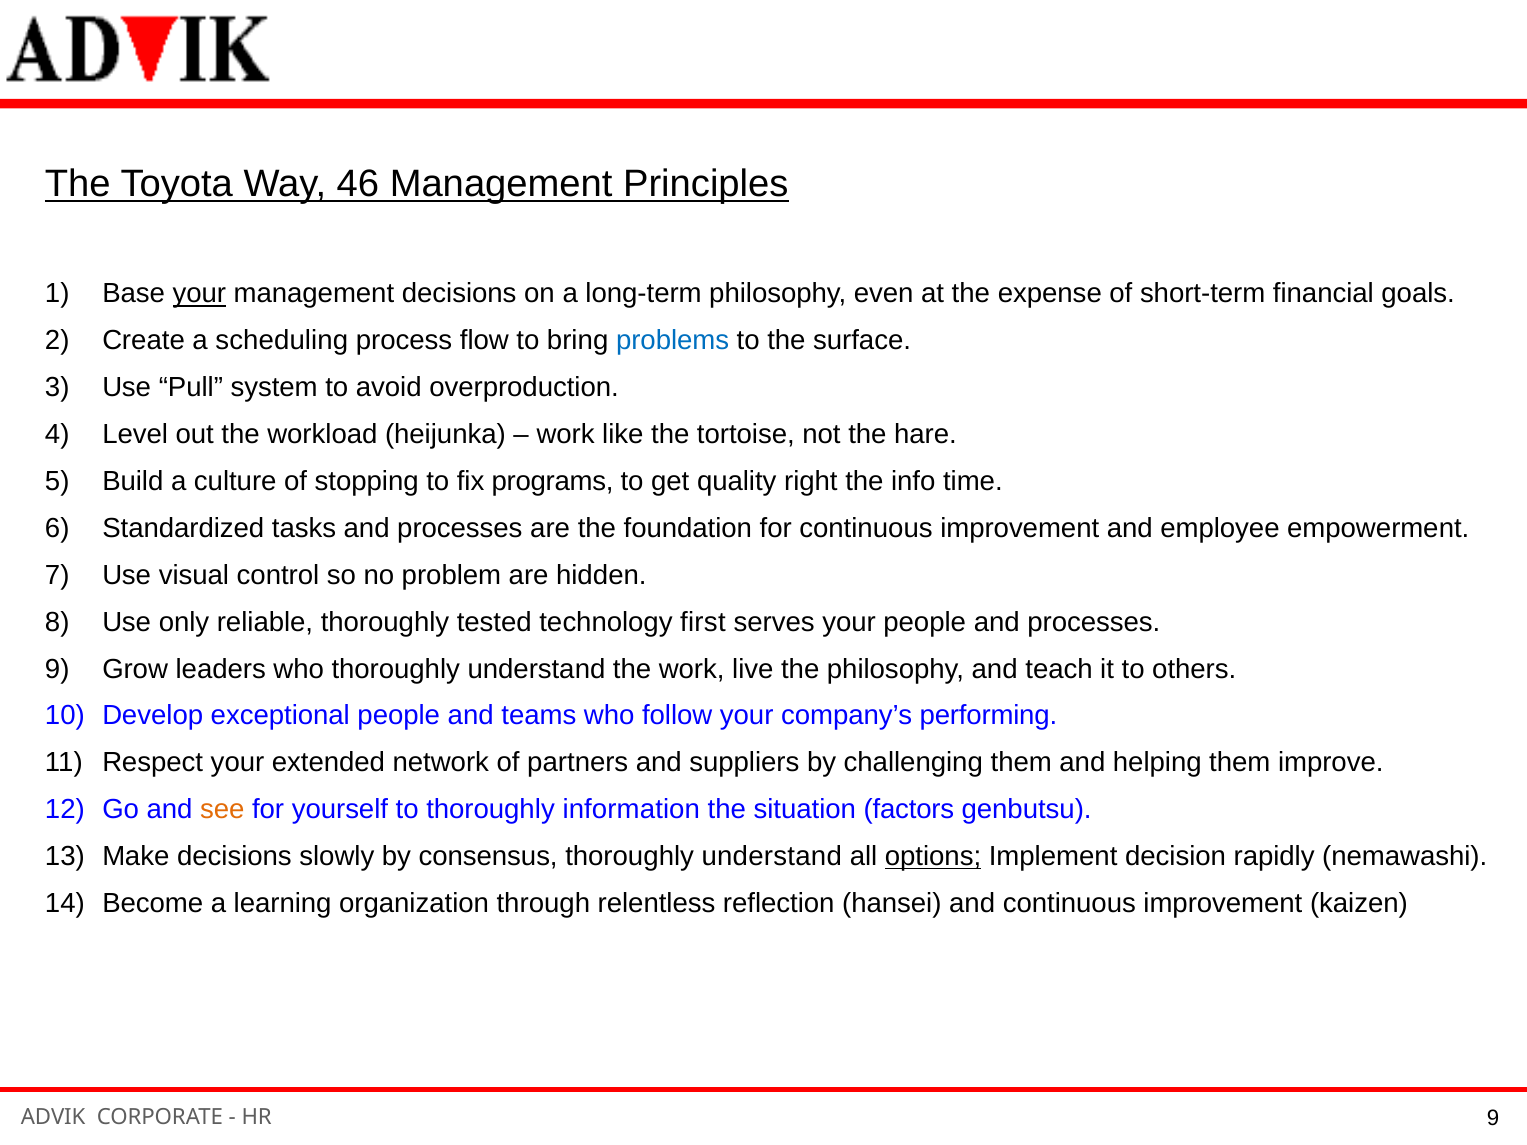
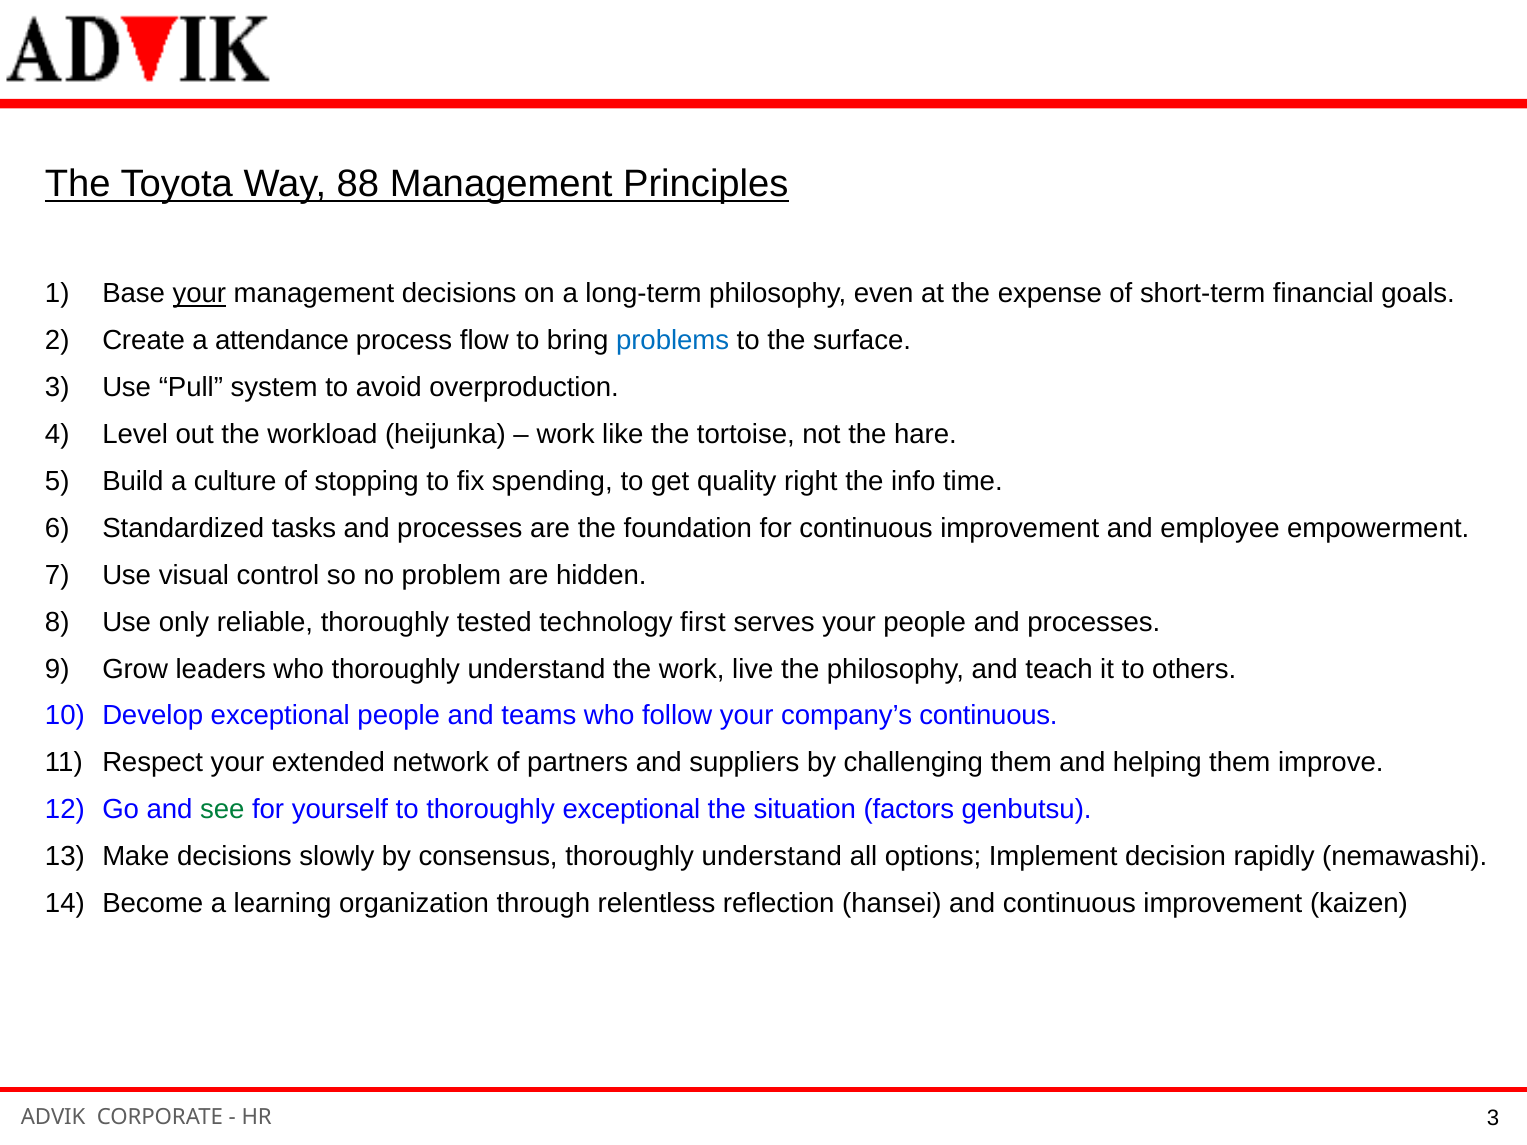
46: 46 -> 88 (358, 184)
scheduling: scheduling -> attendance (282, 341)
programs: programs -> spending (552, 482)
company’s performing: performing -> continuous (988, 716)
see colour: orange -> green (222, 810)
thoroughly information: information -> exceptional (631, 810)
options underline: present -> none (933, 857)
9: 9 -> 3 (1493, 1118)
